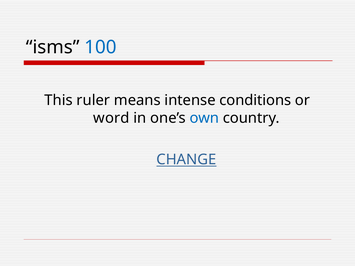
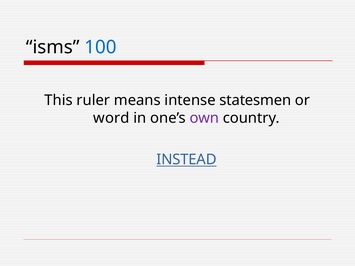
conditions: conditions -> statesmen (255, 100)
own colour: blue -> purple (204, 118)
CHANGE: CHANGE -> INSTEAD (186, 160)
